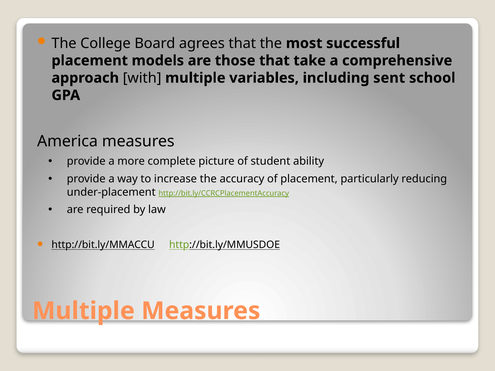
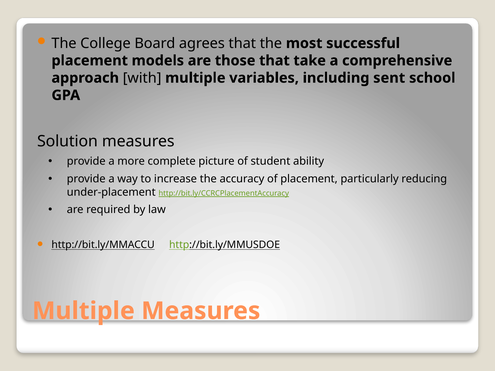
America: America -> Solution (67, 141)
